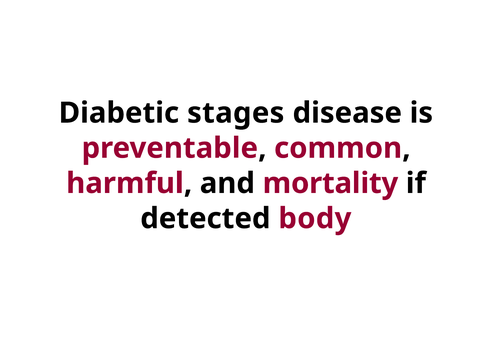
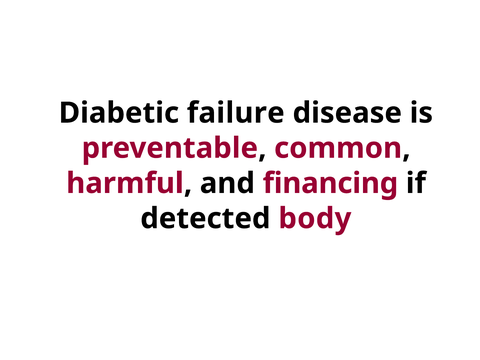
stages: stages -> failure (236, 113)
mortality: mortality -> financing (330, 183)
